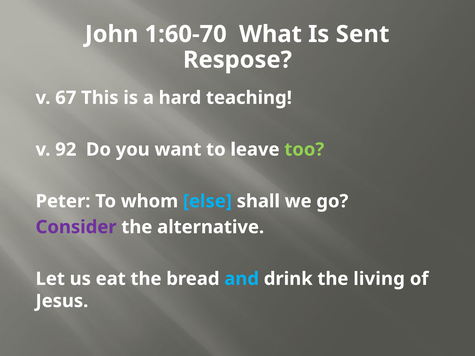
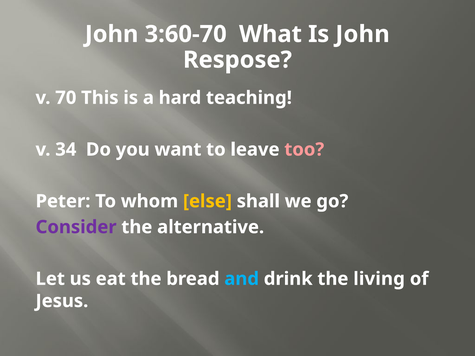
1:60-70: 1:60-70 -> 3:60-70 (186, 34)
Is Sent: Sent -> John (363, 34)
67: 67 -> 70 (66, 98)
92: 92 -> 34 (66, 150)
too colour: light green -> pink (304, 150)
else colour: light blue -> yellow (207, 201)
